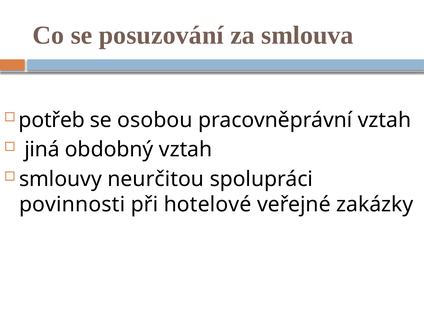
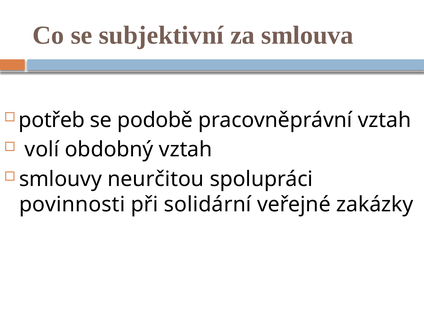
posuzování: posuzování -> subjektivní (161, 35)
osobou: osobou -> podobě (155, 120)
jiná: jiná -> volí (42, 150)
hotelové: hotelové -> solidární (208, 205)
